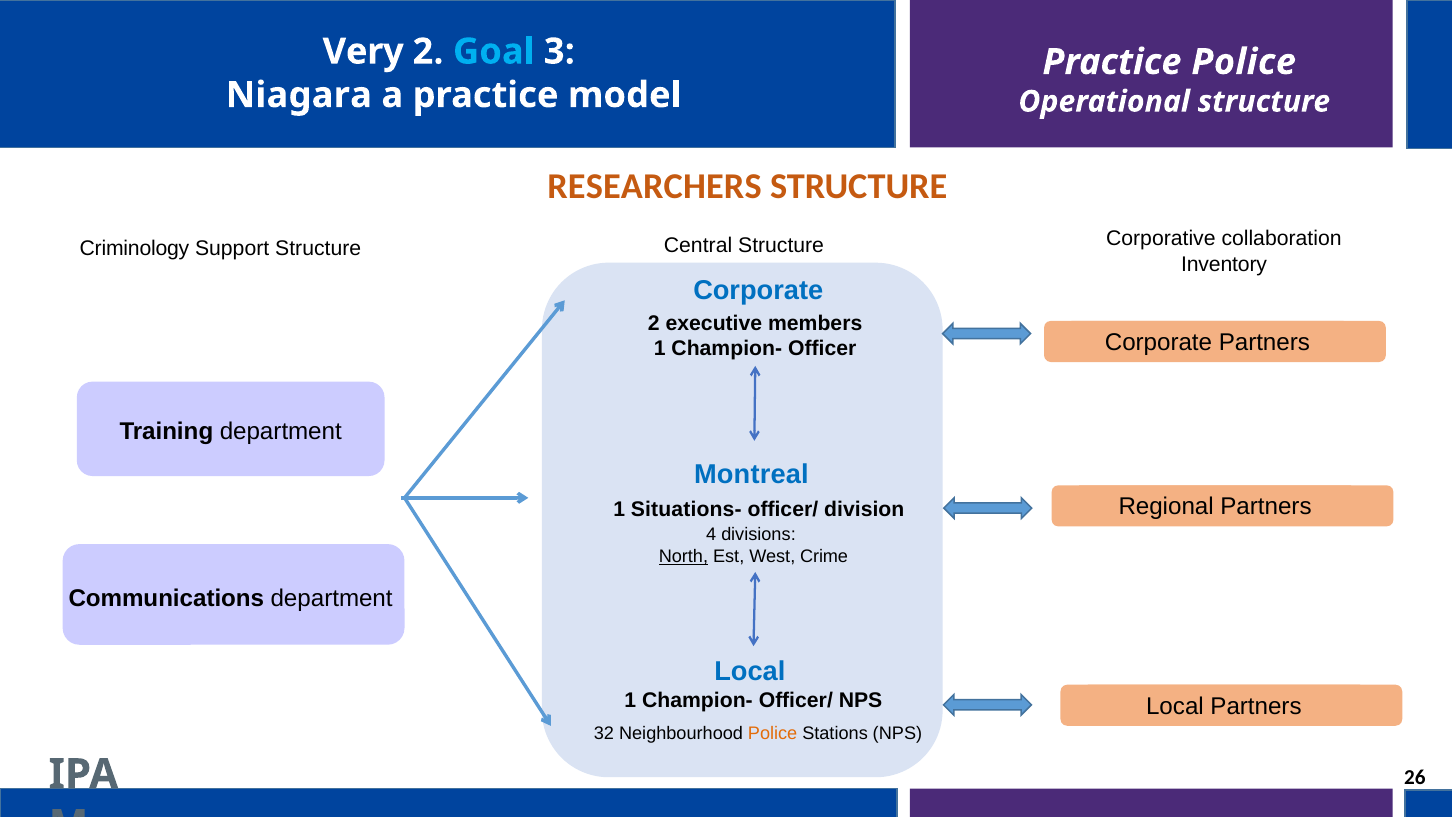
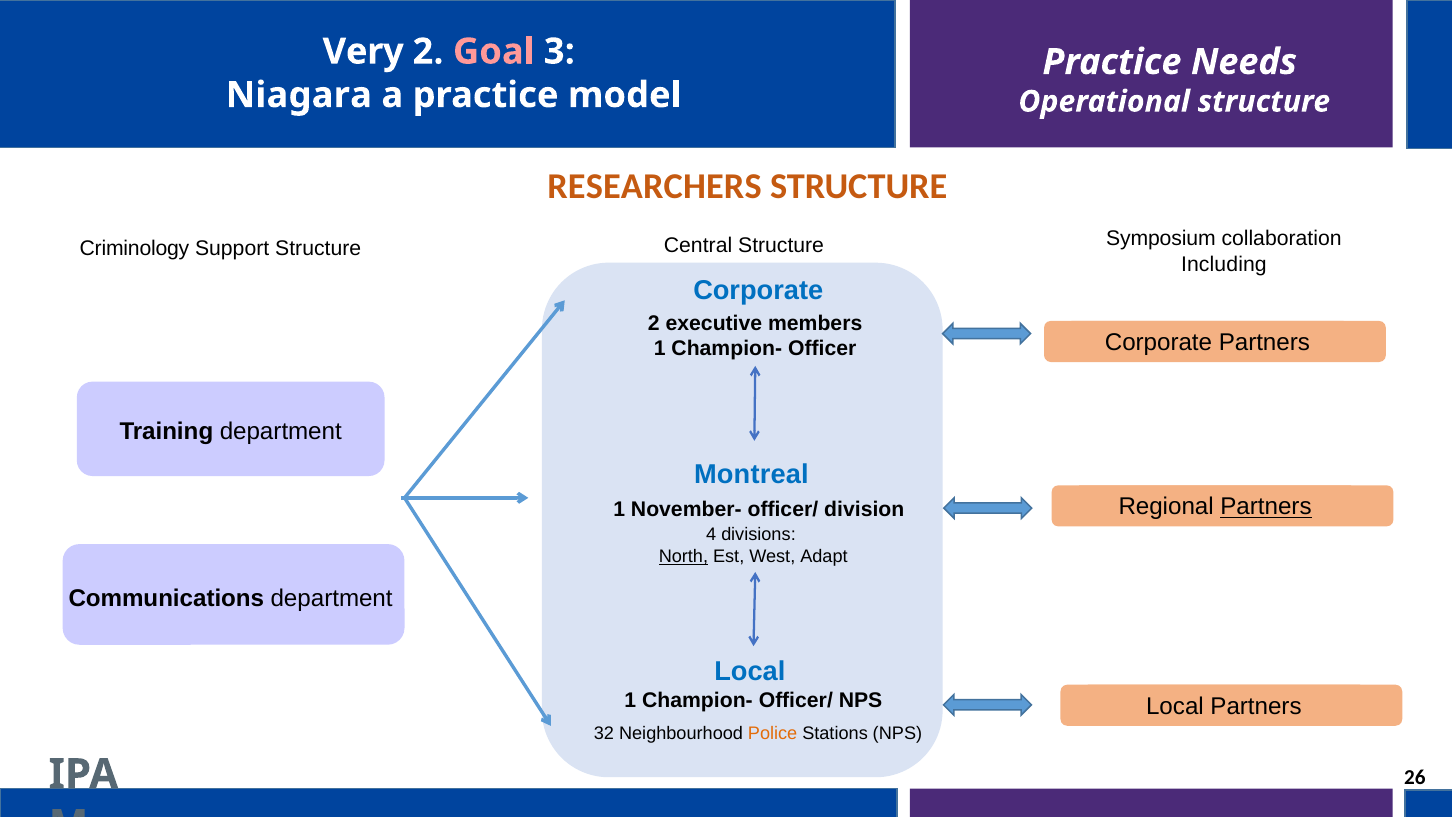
Goal colour: light blue -> pink (494, 52)
Practice Police: Police -> Needs (1244, 62)
Corporative: Corporative -> Symposium (1161, 239)
Inventory: Inventory -> Including (1224, 264)
Partners underline: none -> present (1266, 507)
Situations-: Situations- -> November- (686, 509)
Crime: Crime -> Adapt (824, 556)
